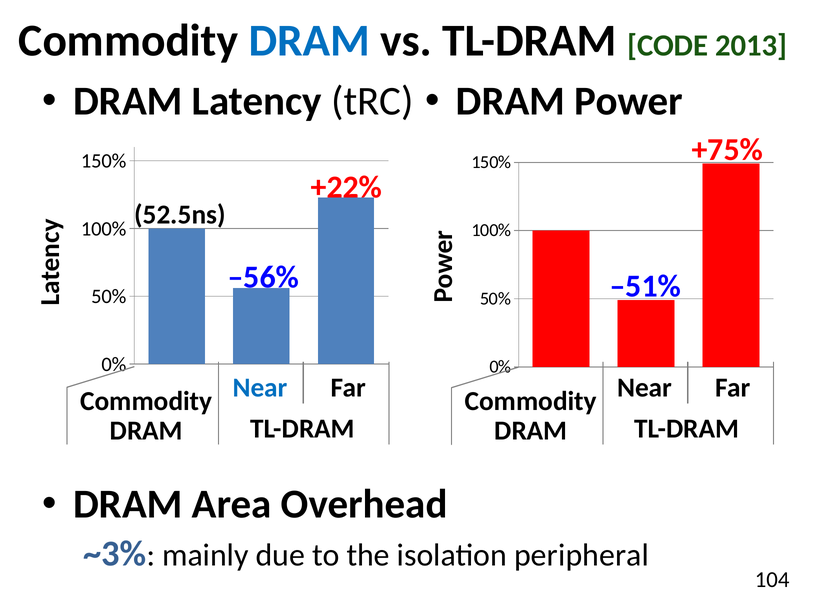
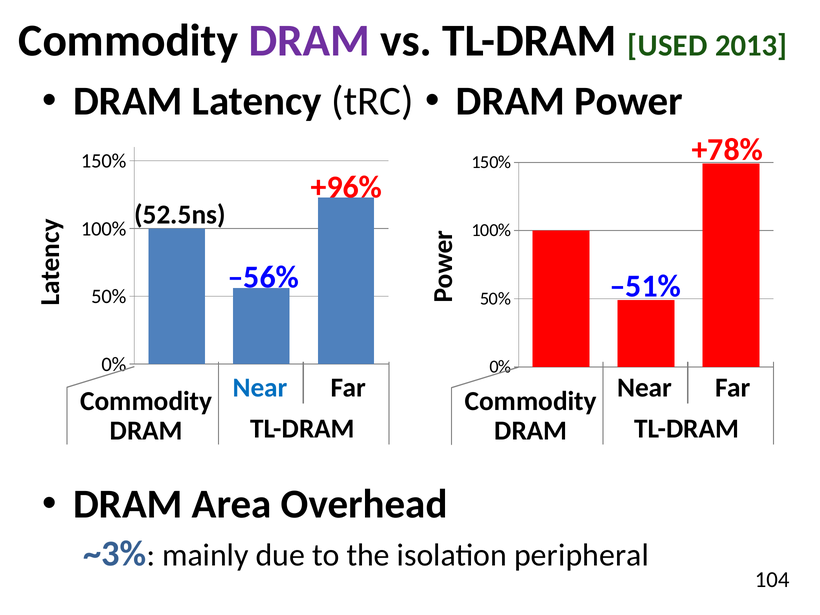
DRAM colour: blue -> purple (309, 41)
CODE: CODE -> USED (668, 46)
+75%: +75% -> +78% (727, 150)
+22%: +22% -> +96% (347, 187)
